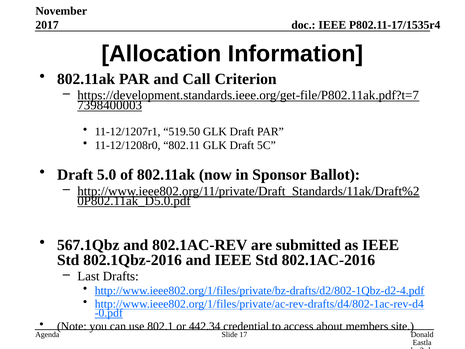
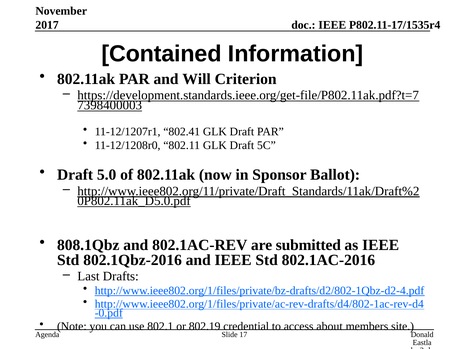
Allocation: Allocation -> Contained (161, 54)
Call: Call -> Will (197, 79)
519.50: 519.50 -> 802.41 (182, 132)
567.1Qbz: 567.1Qbz -> 808.1Qbz (88, 245)
442.34: 442.34 -> 802.19 (205, 326)
